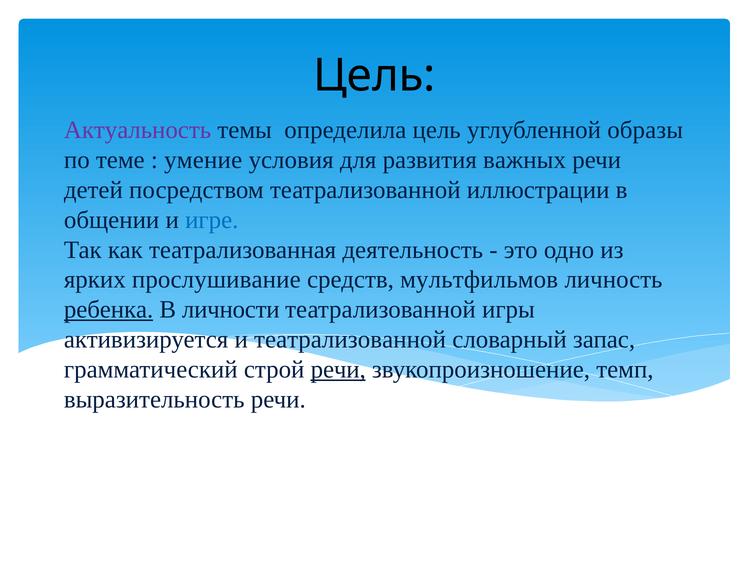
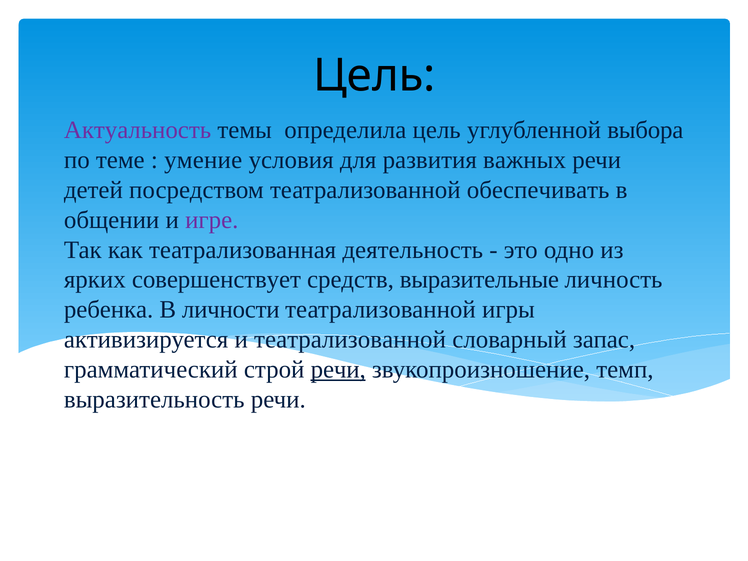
образы: образы -> выбора (645, 130)
иллюстрации: иллюстрации -> обеспечивать (538, 190)
игре colour: blue -> purple (212, 220)
прослушивание: прослушивание -> совершенствует (216, 280)
мультфильмов: мультфильмов -> выразительные (479, 280)
ребенка underline: present -> none (109, 310)
